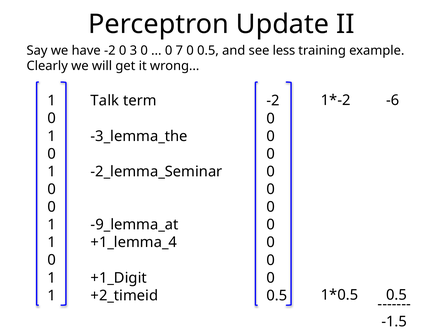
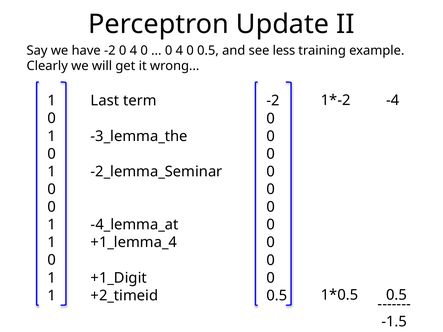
-2 0 3: 3 -> 4 (133, 50)
7: 7 -> 4 (179, 50)
-6: -6 -> -4 (393, 100)
Talk: Talk -> Last (105, 101)
-9_lemma_at: -9_lemma_at -> -4_lemma_at (135, 225)
